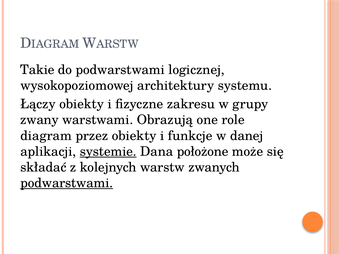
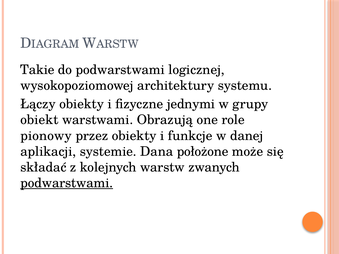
zakresu: zakresu -> jednymi (191, 104)
zwany: zwany -> obiekt (39, 120)
diagram: diagram -> pionowy (46, 136)
systemie underline: present -> none (108, 152)
